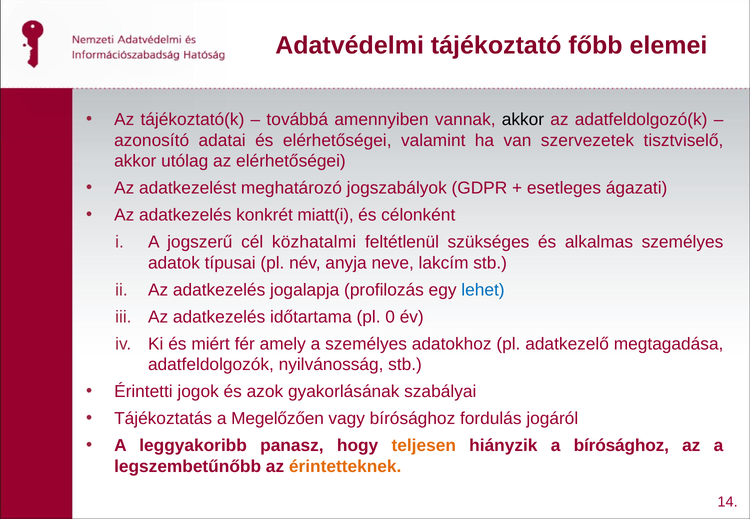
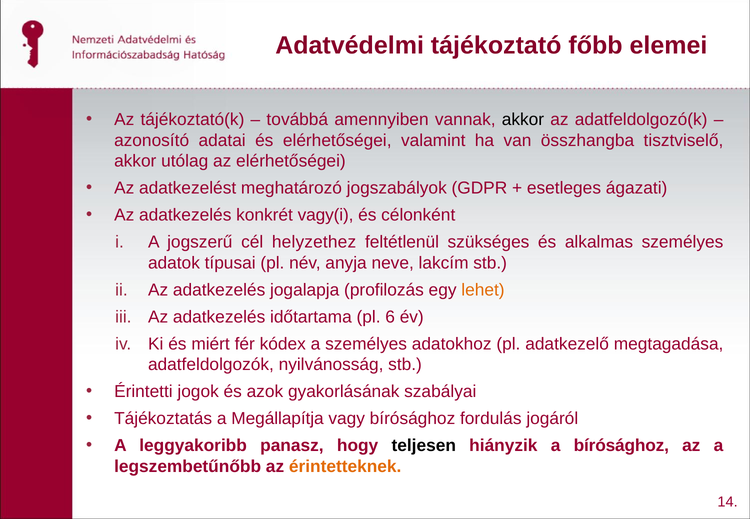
szervezetek: szervezetek -> összhangba (588, 140)
miatt(i: miatt(i -> vagy(i (326, 215)
közhatalmi: közhatalmi -> helyzethez (314, 242)
lehet colour: blue -> orange (483, 290)
0: 0 -> 6 (390, 317)
amely: amely -> kódex (283, 344)
Megelőzően: Megelőzően -> Megállapítja (278, 419)
teljesen colour: orange -> black (424, 446)
